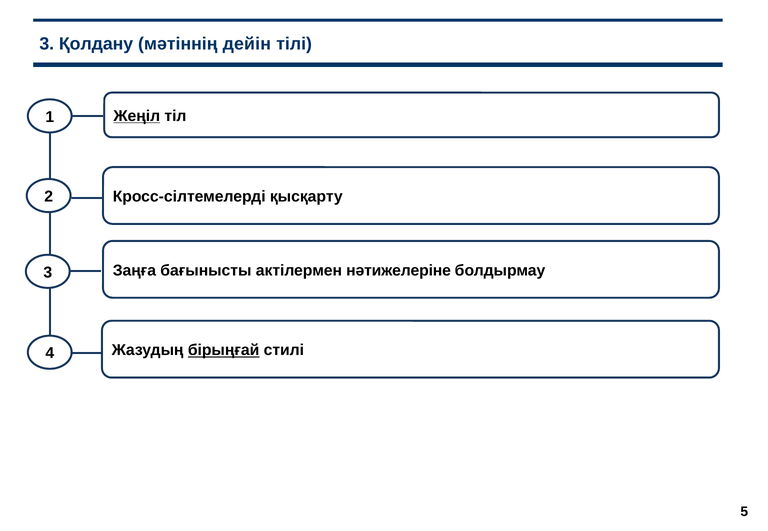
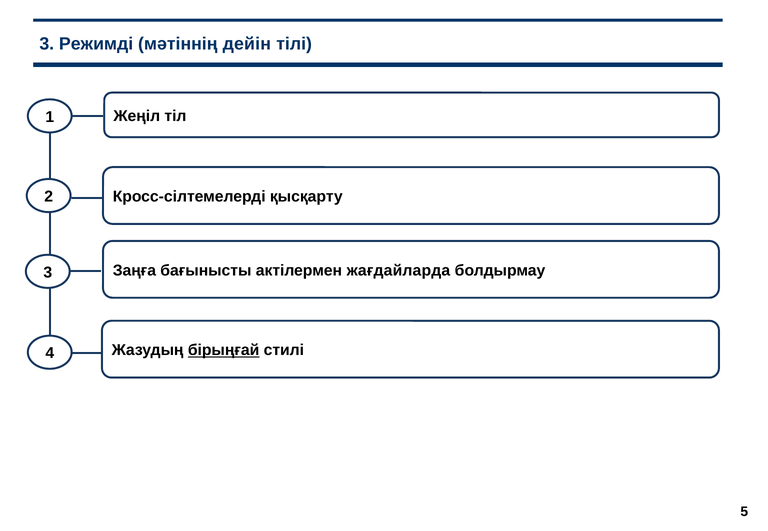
Қолдану: Қолдану -> Режимді (96, 44)
Жеңіл underline: present -> none (137, 116)
нәтижелеріне: нәтижелеріне -> жағдайларда (398, 271)
